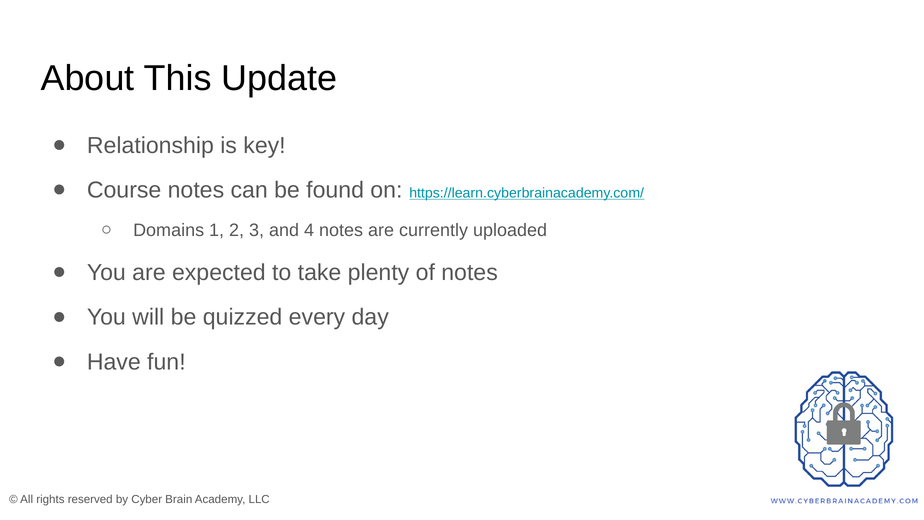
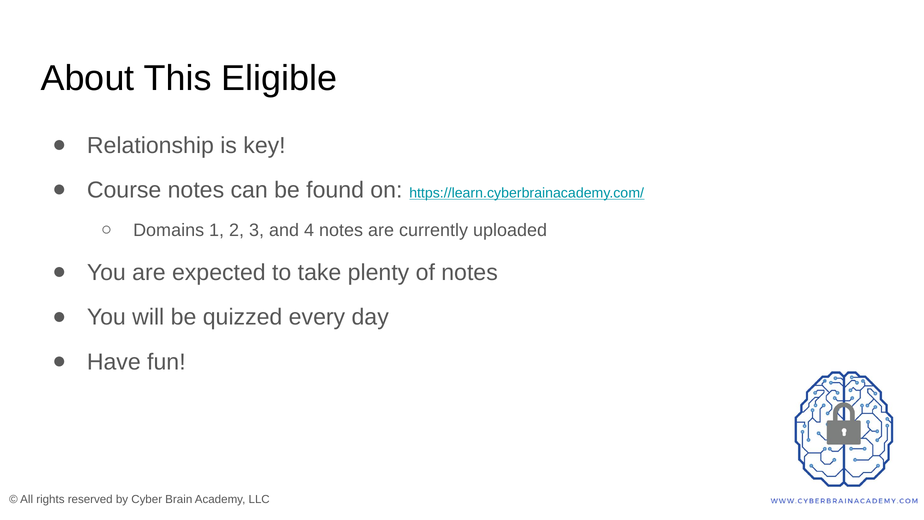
Update: Update -> Eligible (279, 78)
